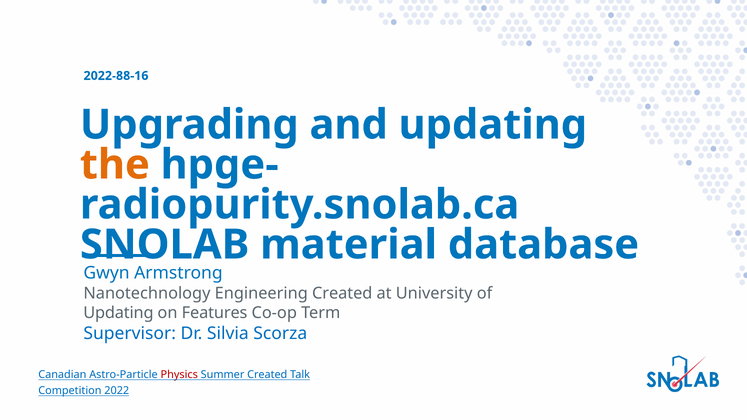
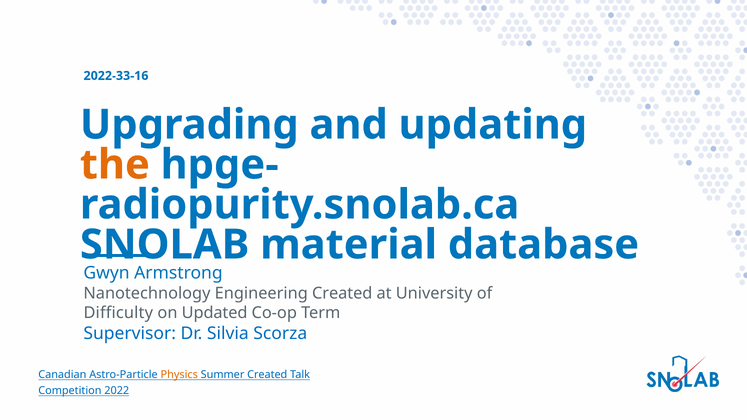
2022-88-16: 2022-88-16 -> 2022-33-16 (116, 76)
Updating: Updating -> Difficulty (118, 313)
Features: Features -> Updated (215, 313)
Physics colour: red -> orange (179, 375)
